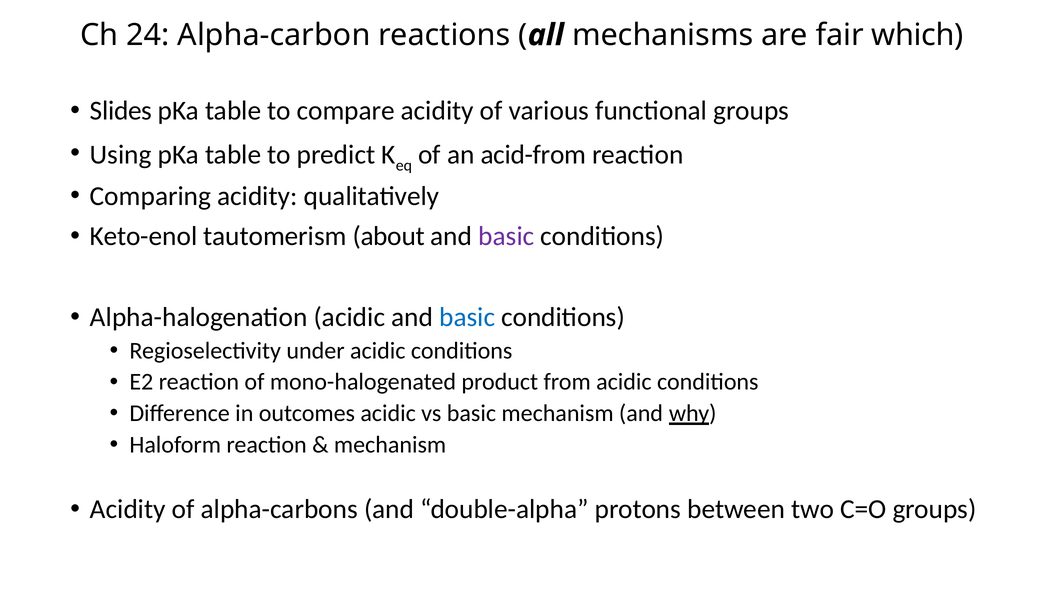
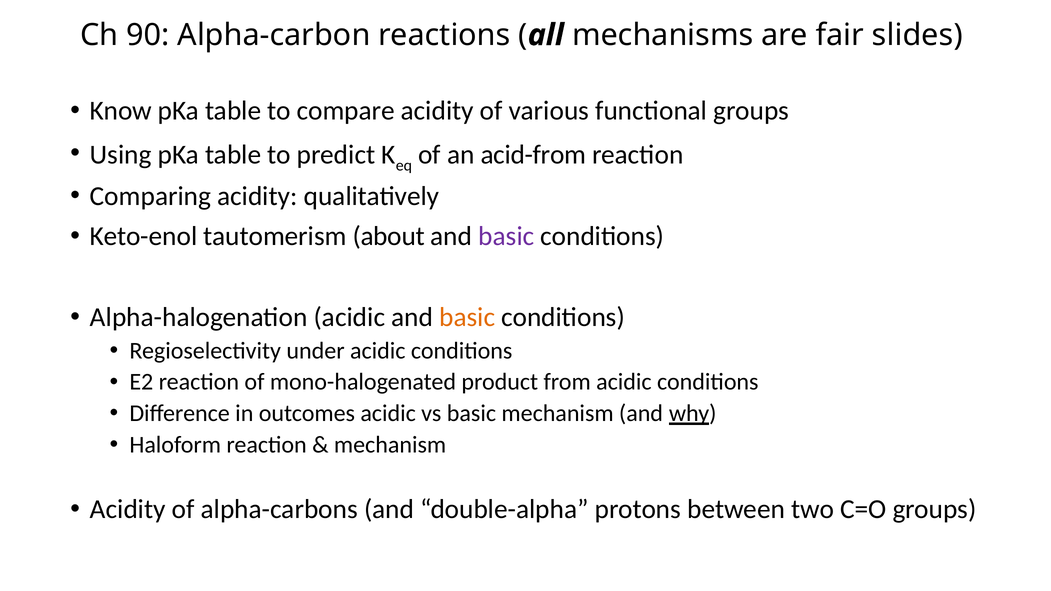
24: 24 -> 90 (148, 35)
which: which -> slides (917, 35)
Slides: Slides -> Know (121, 111)
basic colour: blue -> orange (467, 317)
